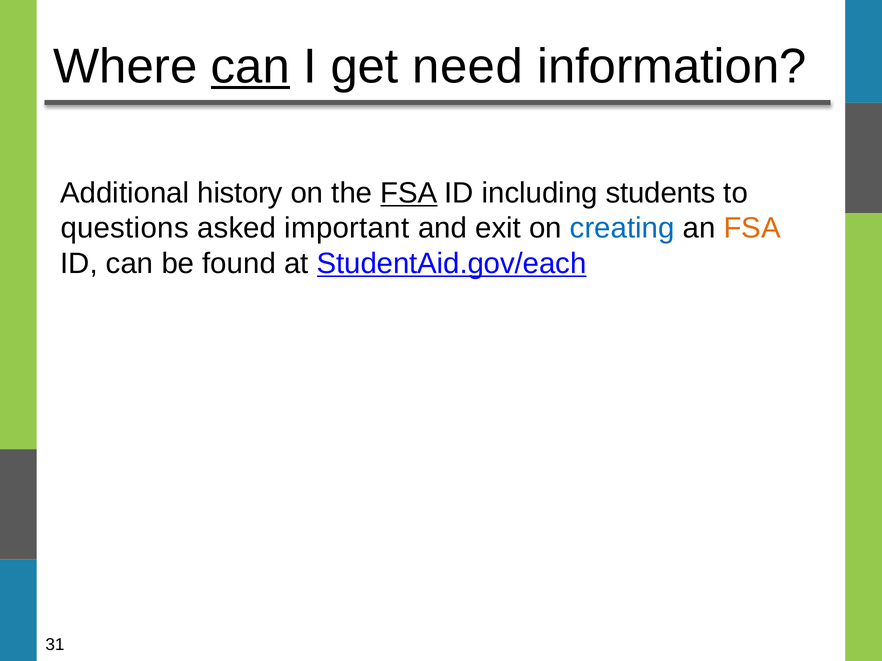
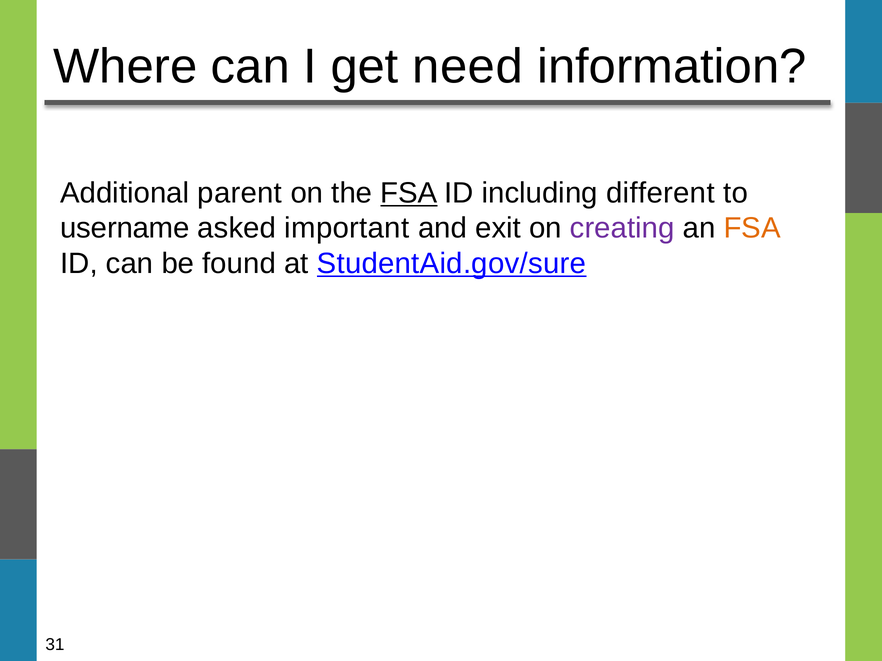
can underline: present -> none (250, 67)
history: history -> parent (240, 193)
students: students -> different (660, 193)
questions: questions -> username (125, 228)
creating colour: blue -> purple (622, 228)
StudentAid.gov/each: StudentAid.gov/each -> StudentAid.gov/sure (451, 264)
